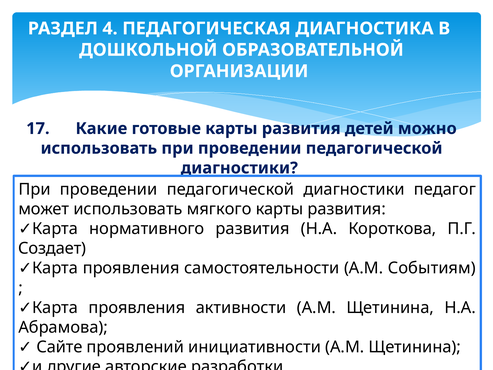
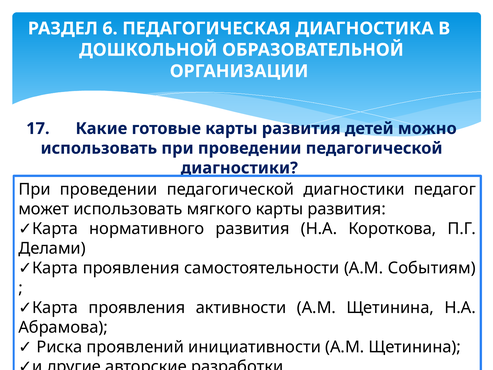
4: 4 -> 6 (110, 29)
Создает: Создает -> Делами (52, 248)
Сайте: Сайте -> Риска (59, 347)
